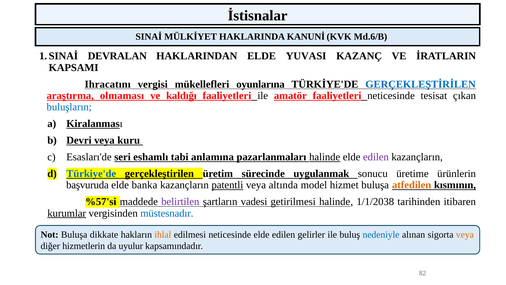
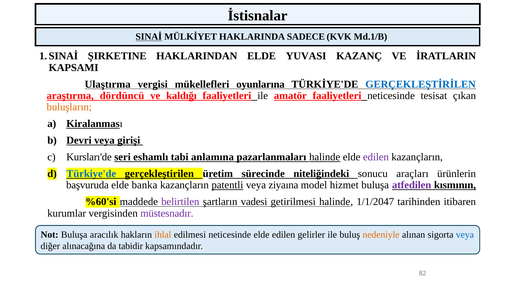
SINAİ underline: none -> present (149, 37)
KANUNİ: KANUNİ -> SADECE (306, 37)
Md.6/B: Md.6/B -> Md.1/B (371, 37)
DEVRALAN: DEVRALAN -> ŞIRKETINE (117, 56)
Ihracatını: Ihracatını -> Ulaştırma (108, 84)
olmaması: olmaması -> dördüncü (122, 95)
buluşların colour: blue -> orange (69, 107)
kuru: kuru -> girişi (129, 140)
Esasları'de: Esasları'de -> Kursları'de (89, 157)
uygulanmak: uygulanmak -> niteliğindeki (321, 174)
üretime: üretime -> araçları (412, 174)
altında: altında -> ziyaına (283, 185)
atfedilen colour: orange -> purple (412, 185)
%57'si: %57'si -> %60'si (101, 202)
1/1/2038: 1/1/2038 -> 1/1/2047 (375, 202)
kurumlar underline: present -> none (67, 213)
müstesnadır colour: blue -> purple (167, 213)
dikkate: dikkate -> aracılık (104, 234)
nedeniyle colour: blue -> orange (381, 234)
veya colour: orange -> blue (465, 234)
hizmetlerin: hizmetlerin -> alınacağına (84, 246)
uyulur: uyulur -> tabidir (131, 246)
